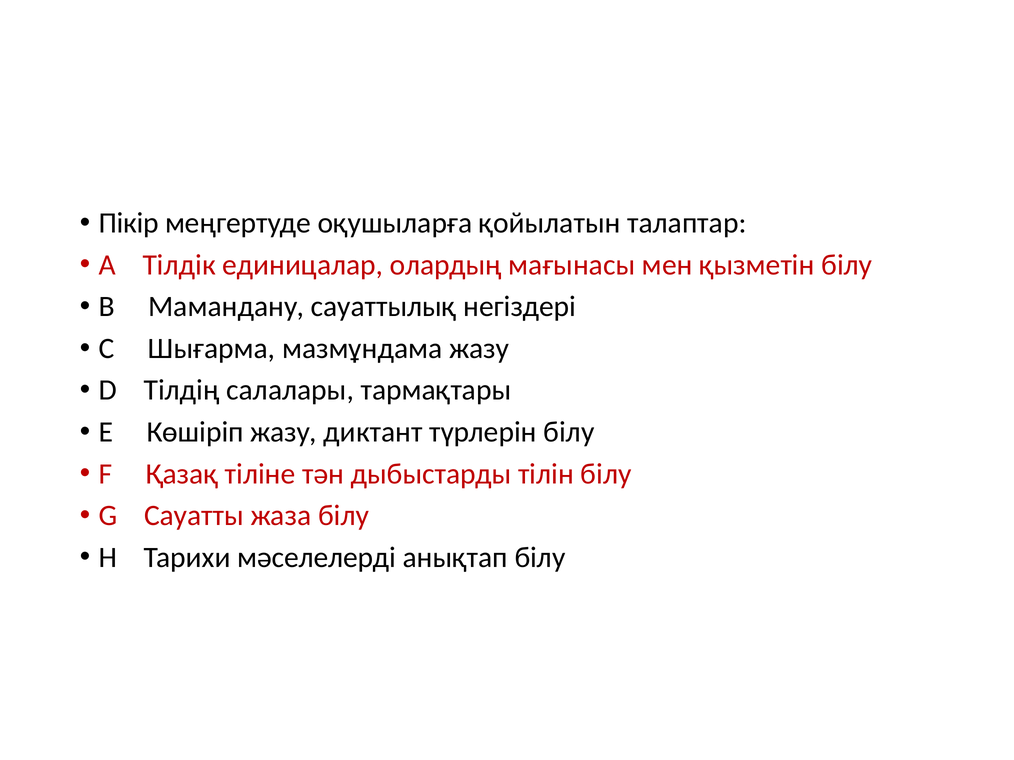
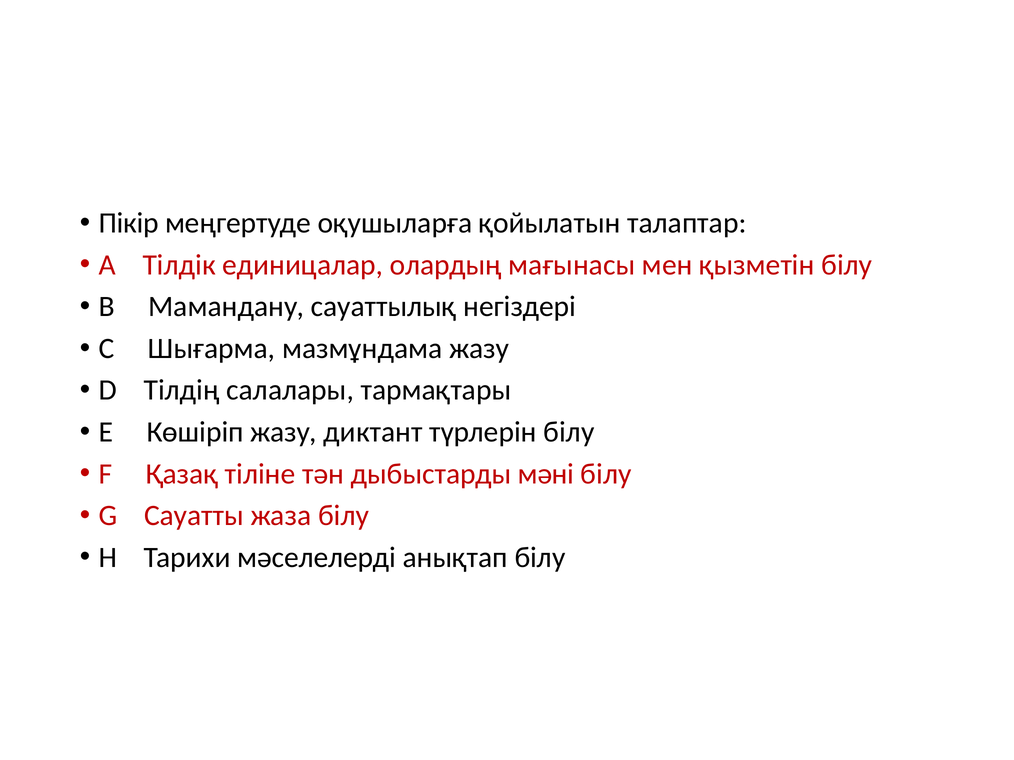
тілін: тілін -> мәні (546, 474)
